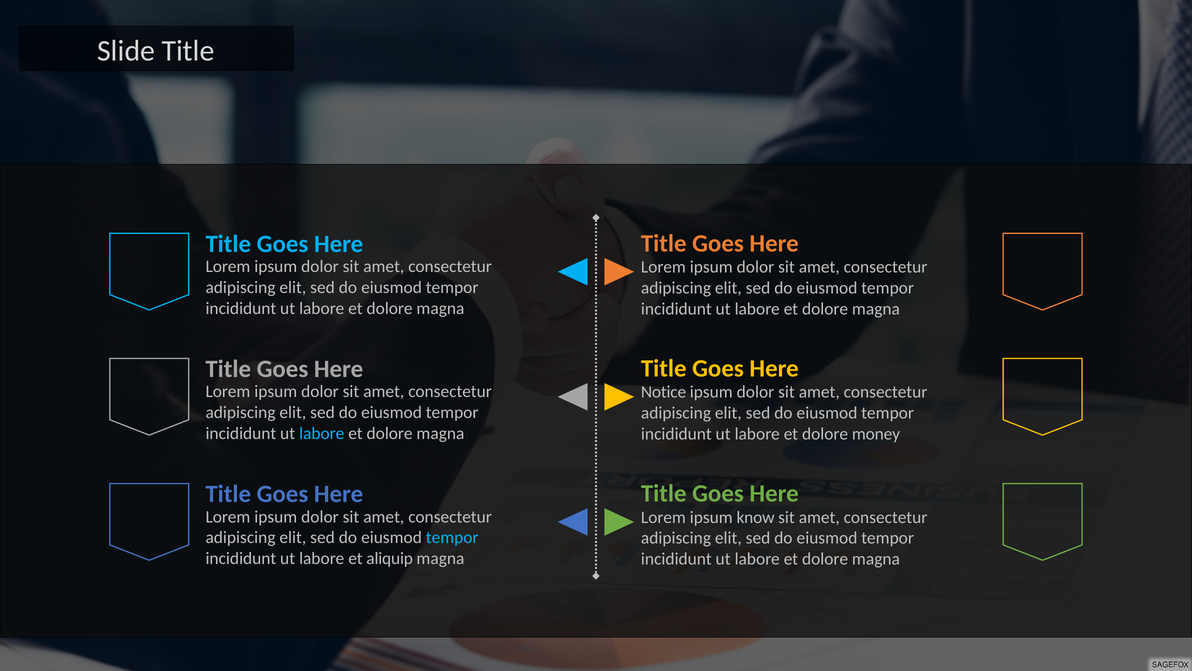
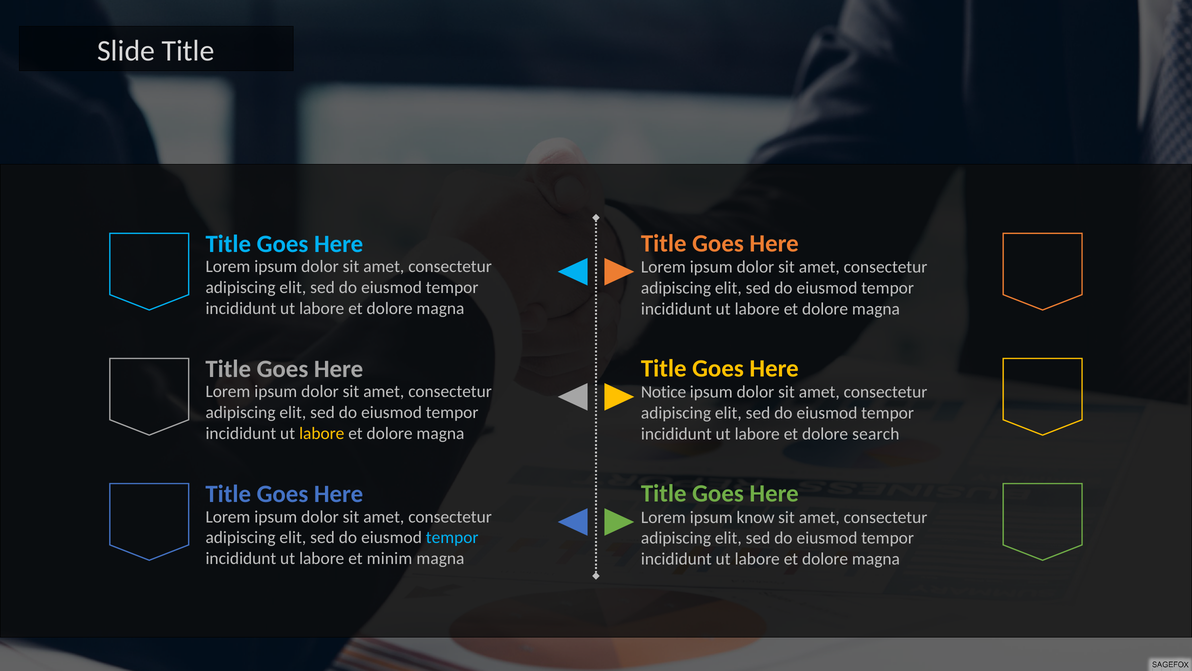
labore colour: light blue -> yellow (322, 433)
money: money -> search (876, 434)
aliquip: aliquip -> minim (389, 558)
